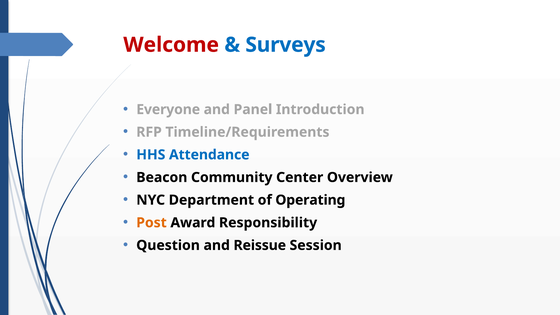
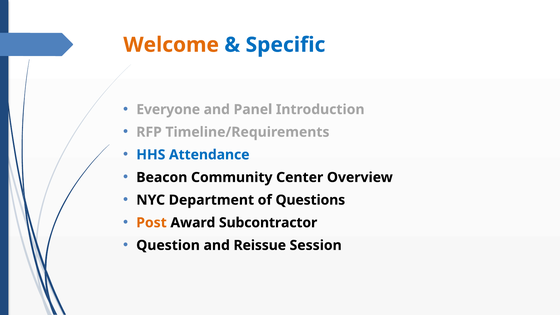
Welcome colour: red -> orange (171, 45)
Surveys: Surveys -> Specific (285, 45)
Operating: Operating -> Questions (310, 200)
Responsibility: Responsibility -> Subcontractor (268, 223)
